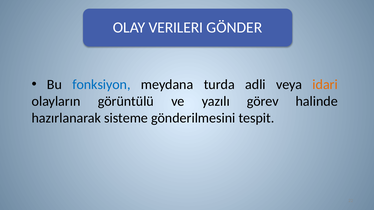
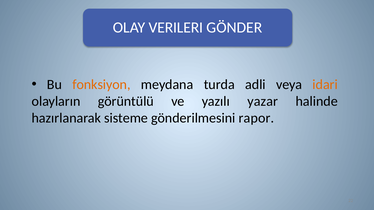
fonksiyon colour: blue -> orange (101, 85)
görev: görev -> yazar (263, 101)
tespit: tespit -> rapor (256, 118)
